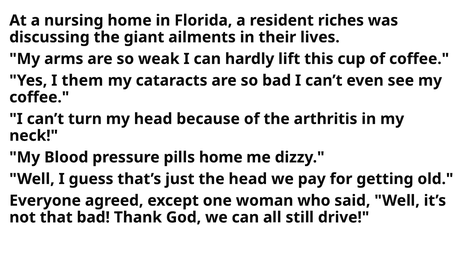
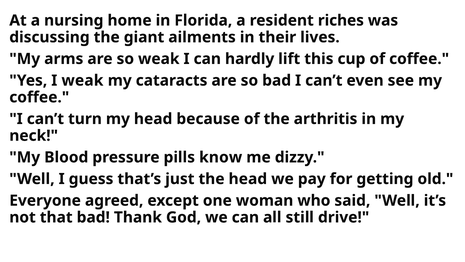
I them: them -> weak (82, 80)
pills home: home -> know (221, 157)
